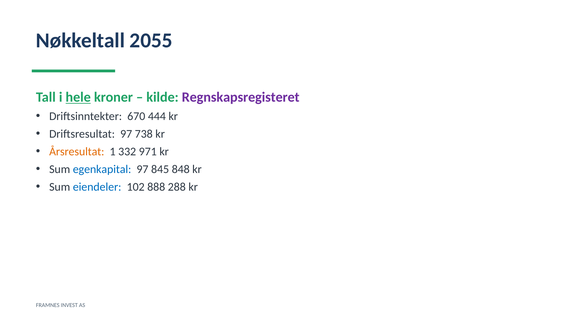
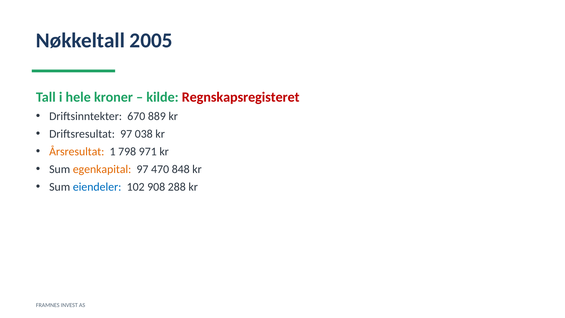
2055: 2055 -> 2005 (151, 40)
hele underline: present -> none (78, 97)
Regnskapsregisteret colour: purple -> red (241, 97)
444: 444 -> 889 (157, 116)
738: 738 -> 038 (144, 134)
332: 332 -> 798 (127, 152)
egenkapital colour: blue -> orange (102, 169)
845: 845 -> 470 (160, 169)
888: 888 -> 908 (156, 187)
